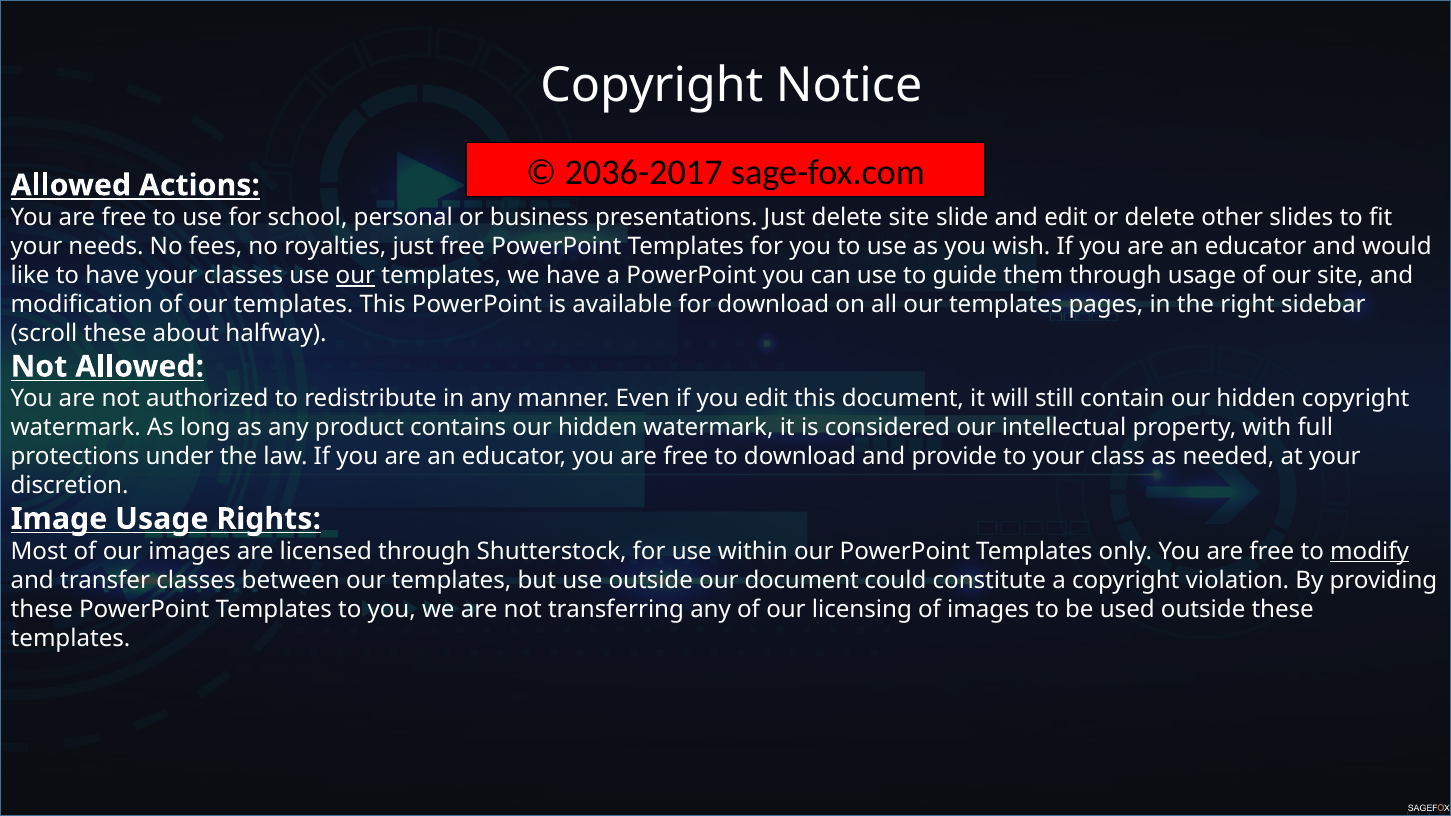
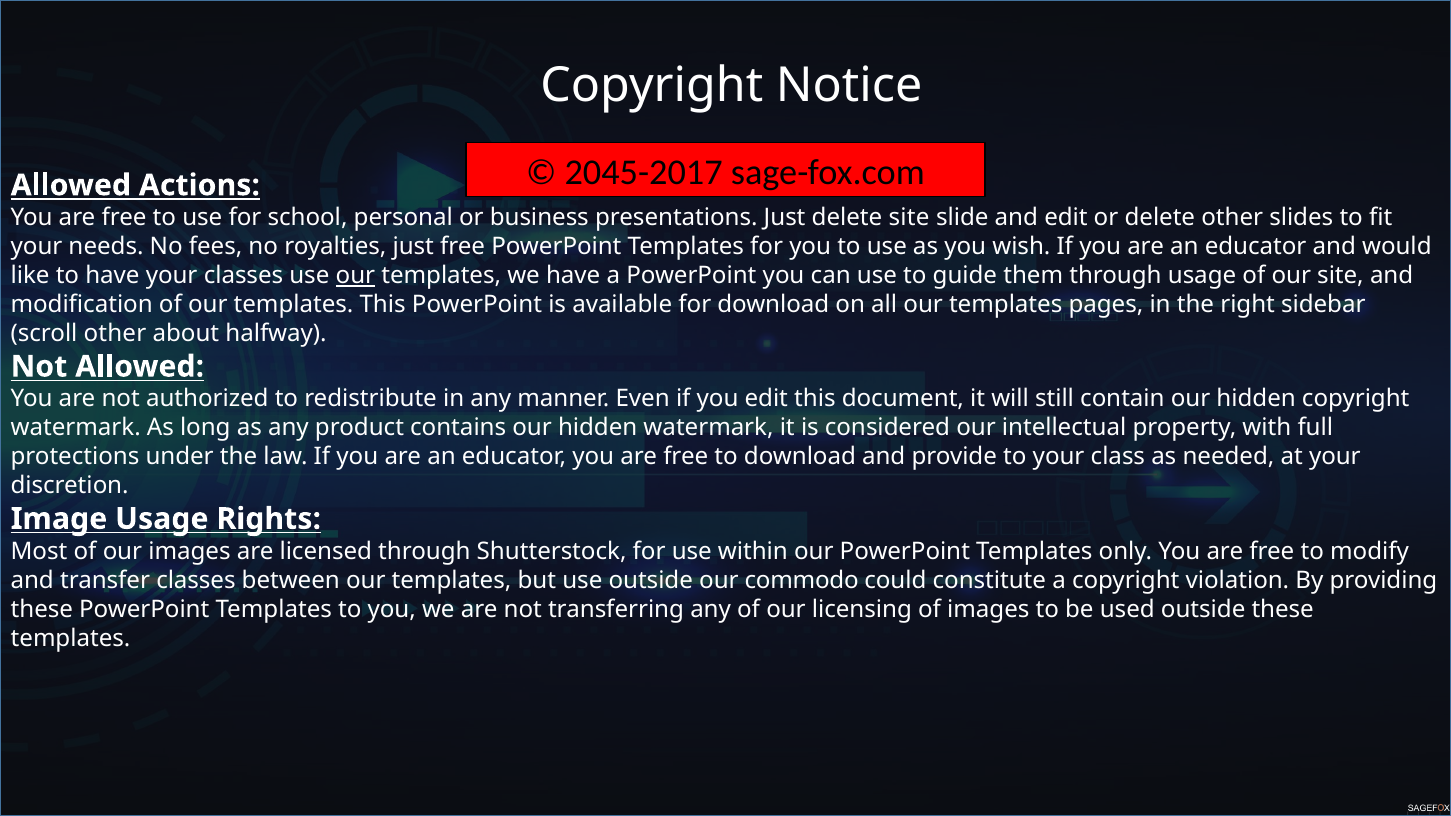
2036-2017: 2036-2017 -> 2045-2017 (644, 172)
scroll these: these -> other (115, 334)
modify underline: present -> none (1370, 551)
our document: document -> commodo (802, 580)
